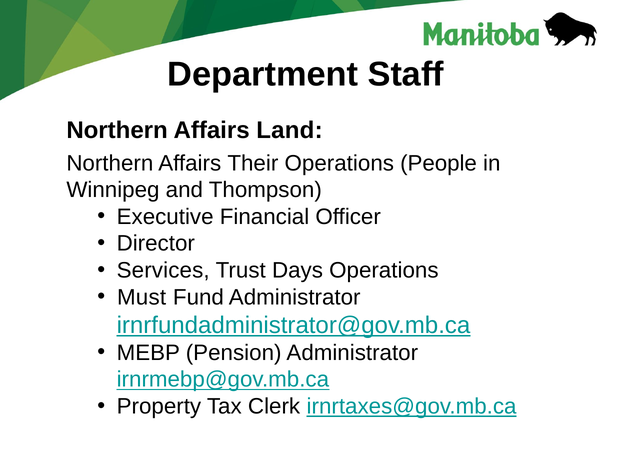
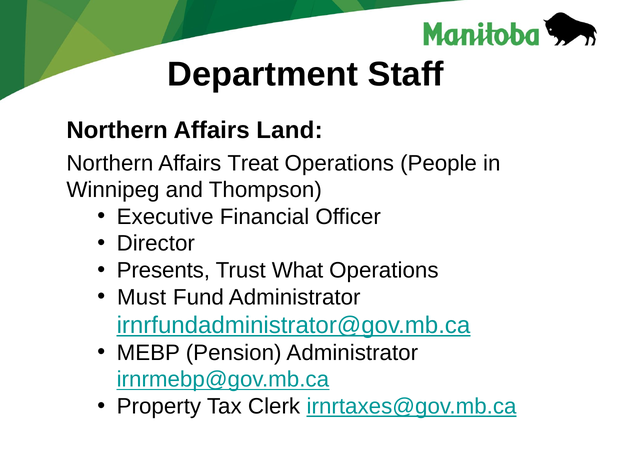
Their: Their -> Treat (253, 163)
Services: Services -> Presents (163, 270)
Days: Days -> What (298, 270)
